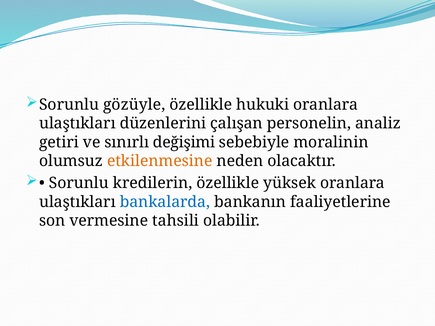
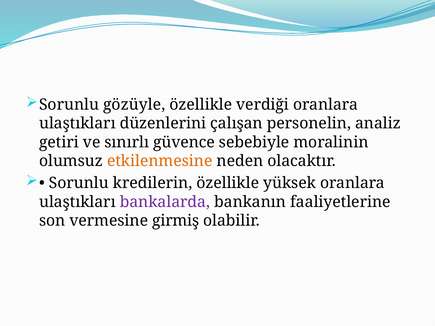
hukuki: hukuki -> verdiği (263, 105)
değişimi: değişimi -> güvence (184, 142)
bankalarda colour: blue -> purple (165, 202)
tahsili: tahsili -> girmiş (176, 221)
